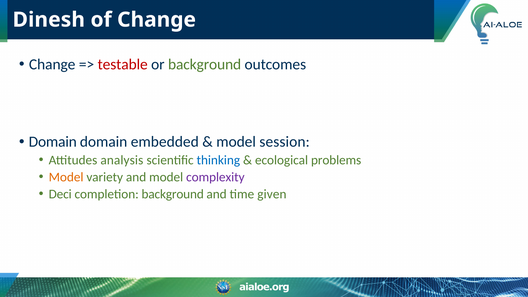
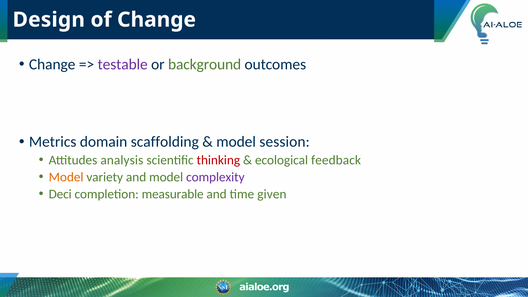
Dinesh: Dinesh -> Design (49, 20)
testable colour: red -> purple (123, 64)
Domain: Domain -> Metrics (53, 142)
embedded: embedded -> scaffolding (165, 142)
thinking colour: blue -> red (218, 160)
problems: problems -> feedback (336, 160)
completion background: background -> measurable (173, 194)
